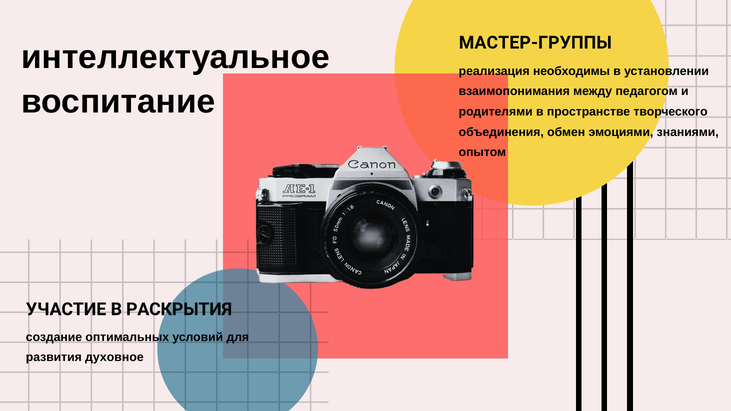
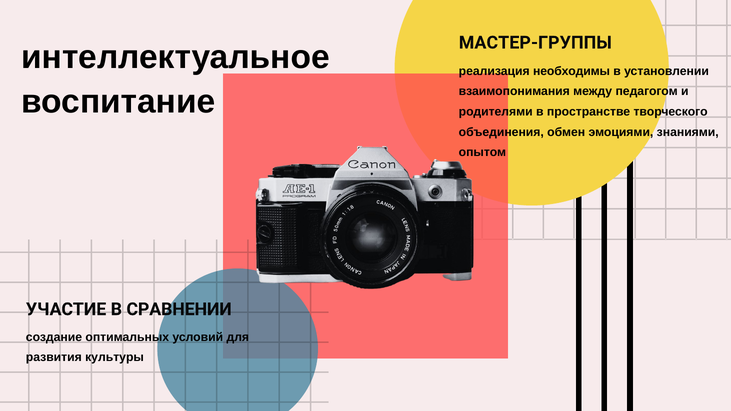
РАСКРЫТИЯ: РАСКРЫТИЯ -> СРАВНЕНИИ (179, 309)
духовное: духовное -> культуры (115, 358)
